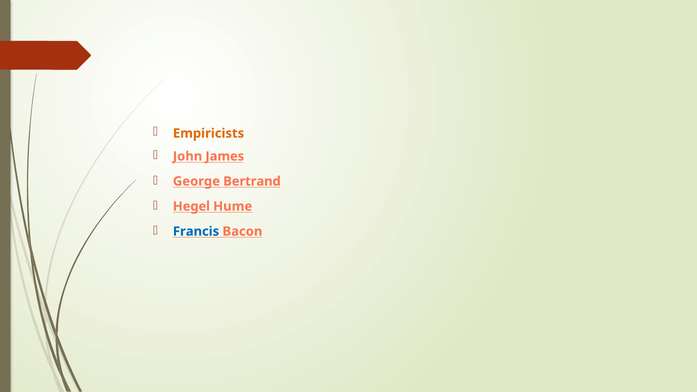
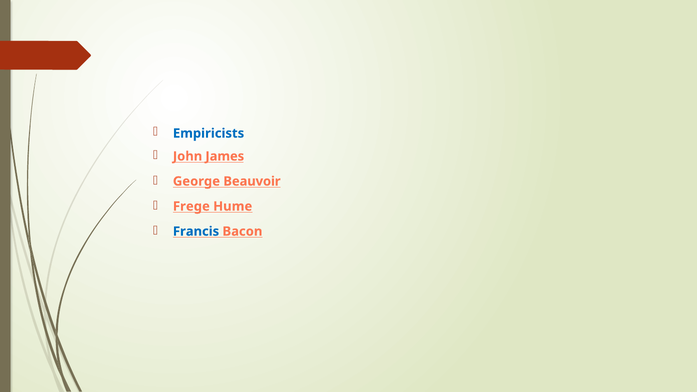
Empiricists colour: orange -> blue (209, 133)
Bertrand: Bertrand -> Beauvoir (252, 181)
Hegel: Hegel -> Frege (191, 206)
